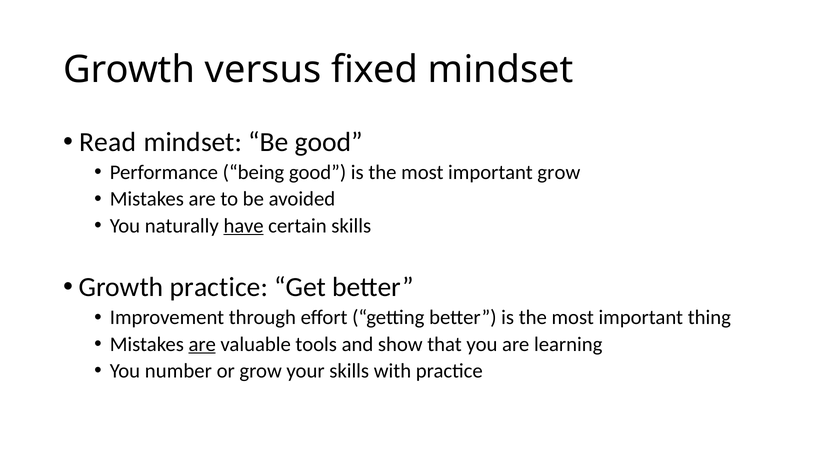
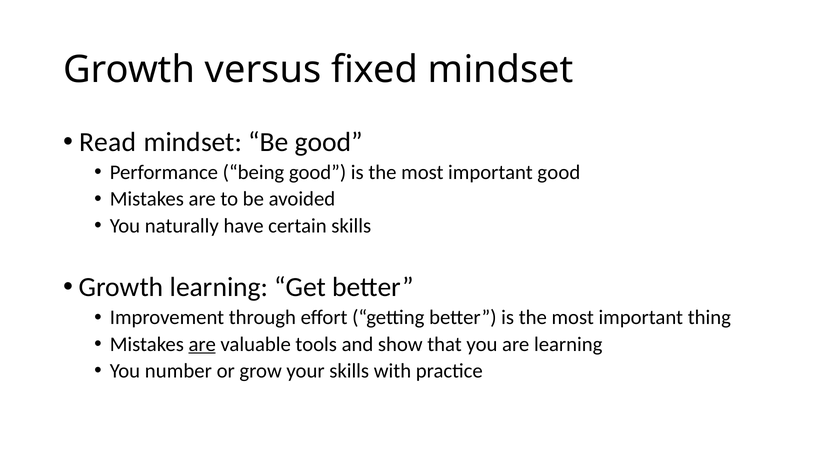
important grow: grow -> good (559, 172)
have underline: present -> none (244, 226)
Growth practice: practice -> learning (219, 287)
